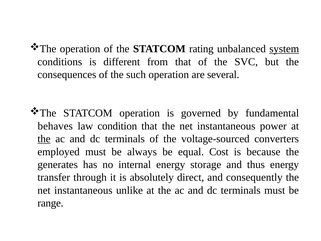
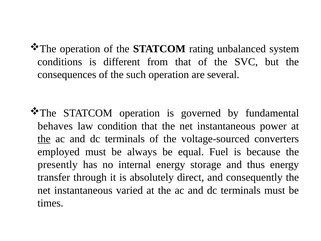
system underline: present -> none (284, 49)
Cost: Cost -> Fuel (219, 152)
generates: generates -> presently (58, 164)
unlike: unlike -> varied (130, 190)
range: range -> times (50, 203)
